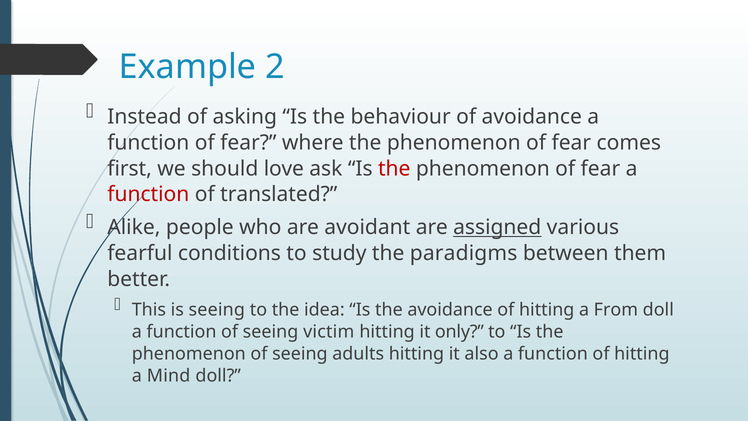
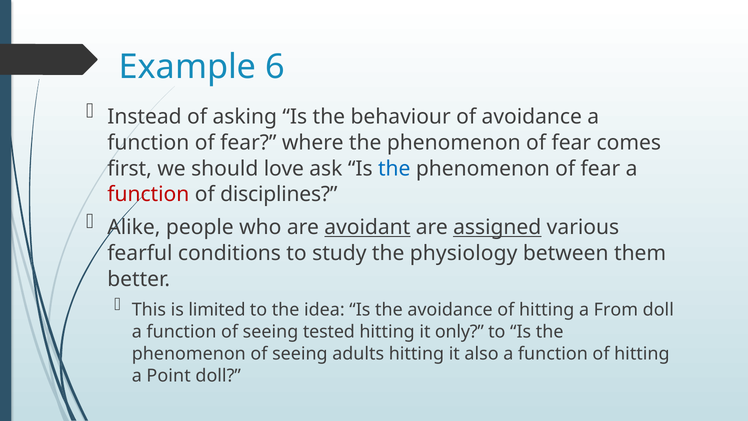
2: 2 -> 6 (275, 67)
the colour: red -> blue (394, 169)
translated: translated -> disciplines (279, 194)
avoidant underline: none -> present (367, 227)
paradigms: paradigms -> physiology (464, 253)
is seeing: seeing -> limited (217, 309)
victim: victim -> tested (329, 331)
Mind: Mind -> Point (169, 375)
